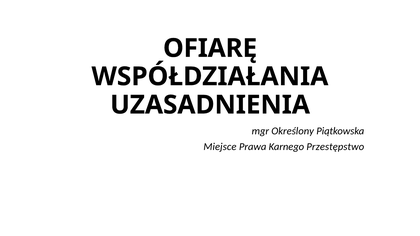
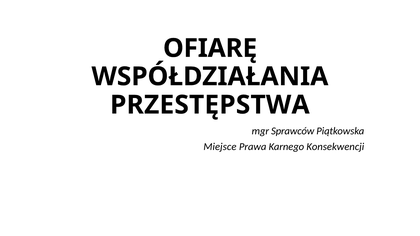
UZASADNIENIA: UZASADNIENIA -> PRZESTĘPSTWA (210, 105)
Określony: Określony -> Sprawców (293, 131)
Przestępstwo: Przestępstwo -> Konsekwencji (335, 147)
